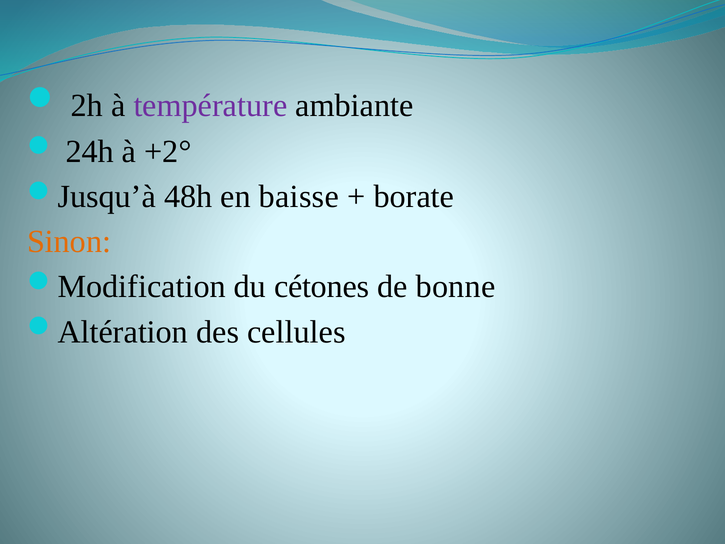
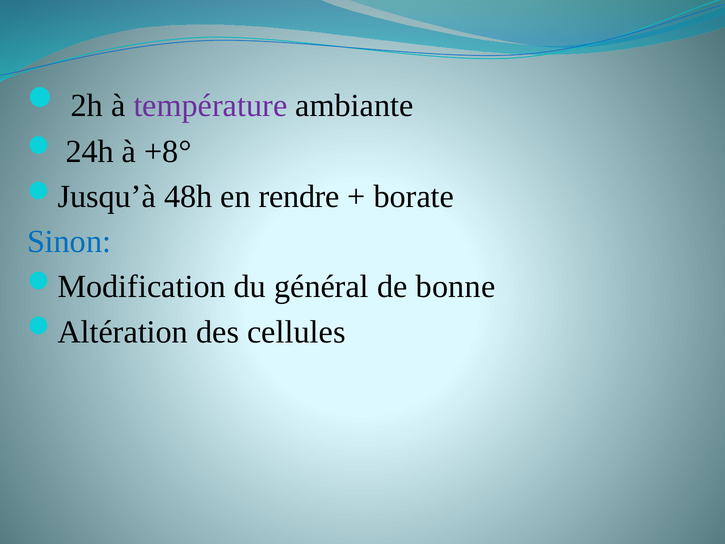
+2°: +2° -> +8° (168, 151)
baisse: baisse -> rendre (299, 196)
Sinon colour: orange -> blue (69, 242)
cétones: cétones -> général (322, 287)
